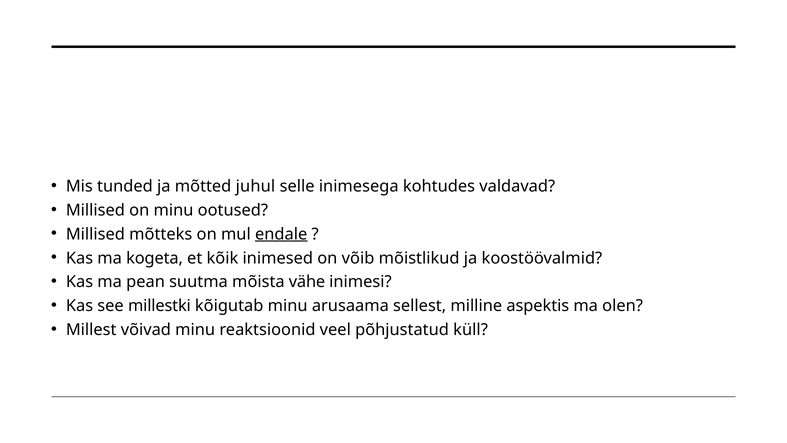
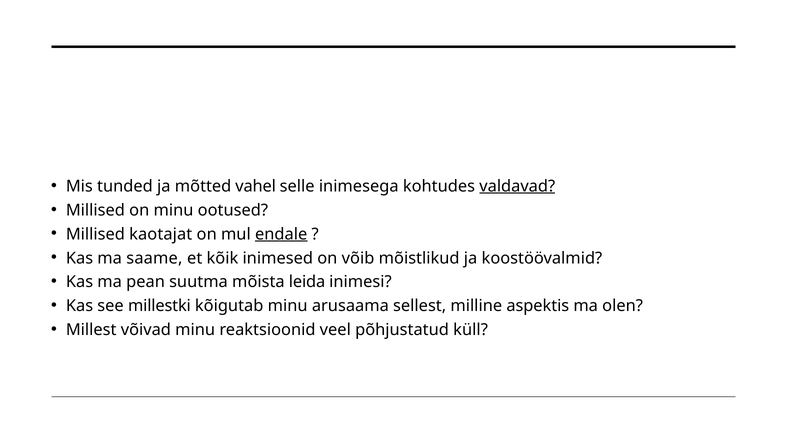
juhul: juhul -> vahel (256, 186)
valdavad underline: none -> present (517, 186)
mõtteks: mõtteks -> kaotajat (161, 234)
kogeta: kogeta -> saame (154, 258)
vähe: vähe -> leida (307, 282)
